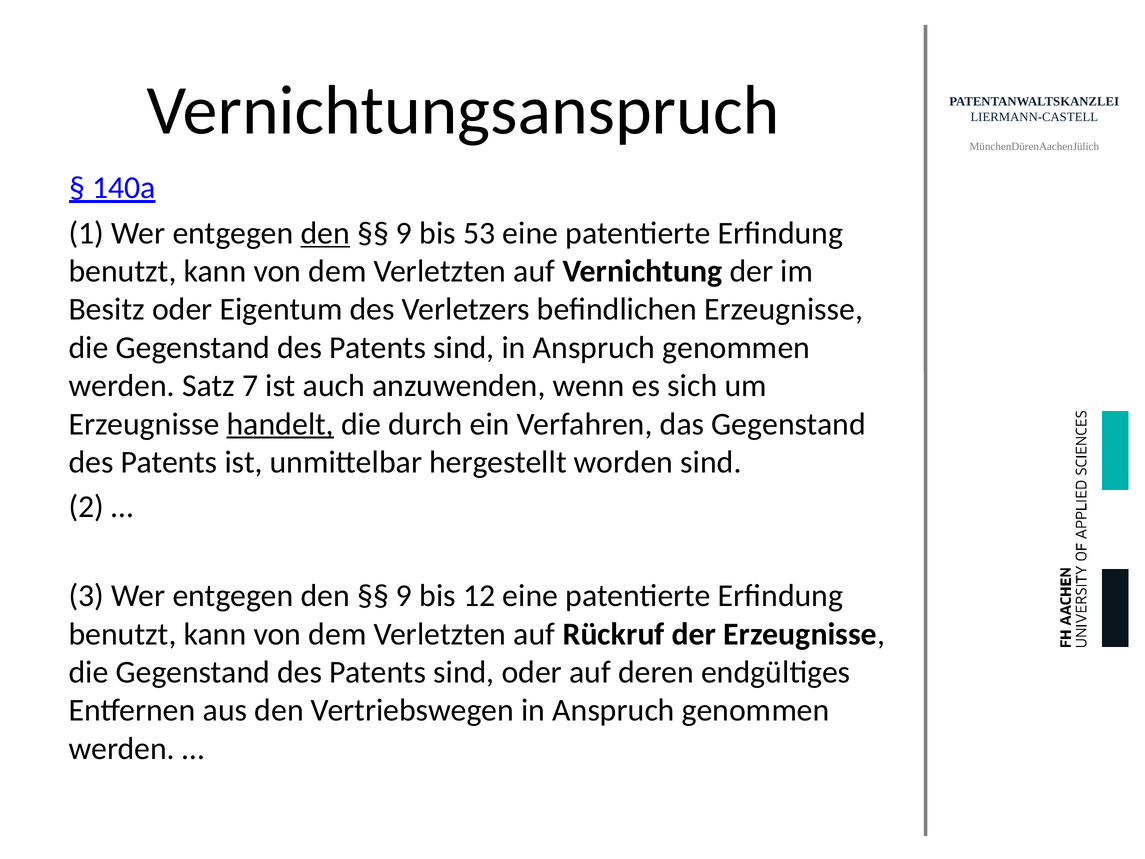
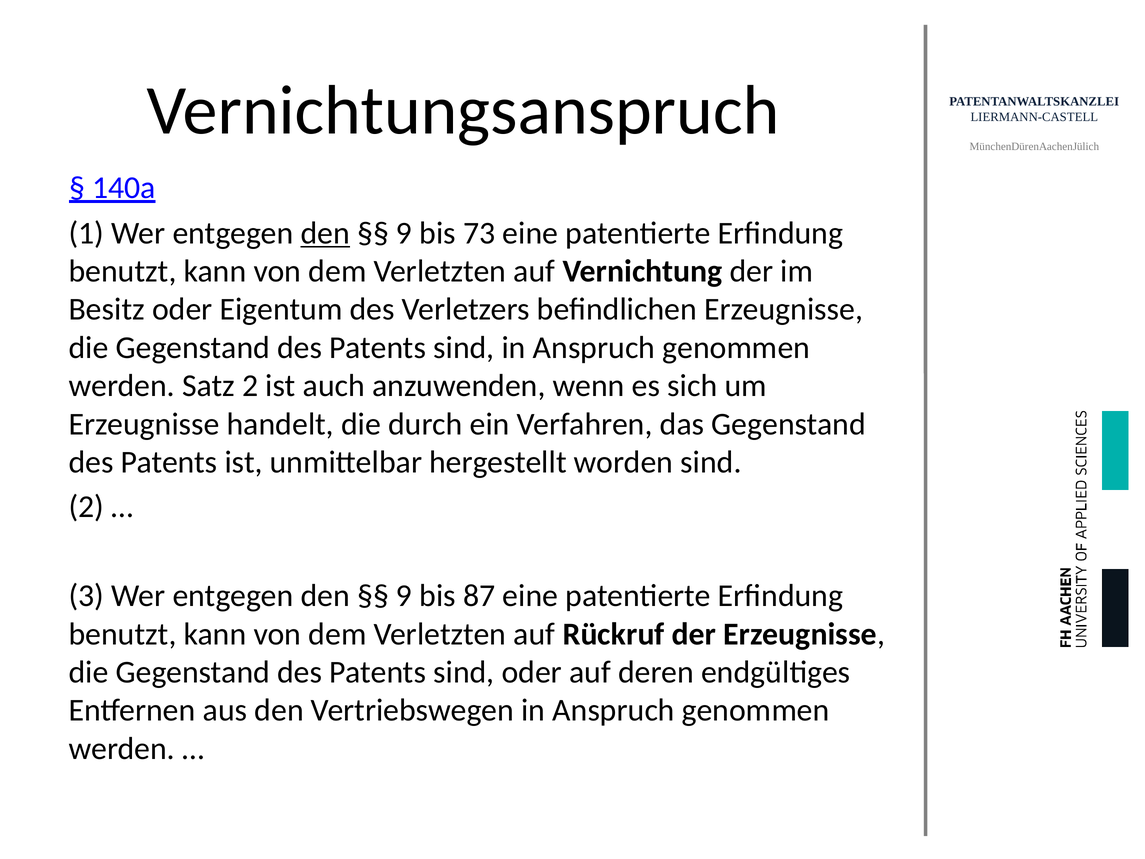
53: 53 -> 73 (479, 233)
Satz 7: 7 -> 2 (250, 386)
handelt underline: present -> none (280, 424)
12: 12 -> 87 (479, 596)
